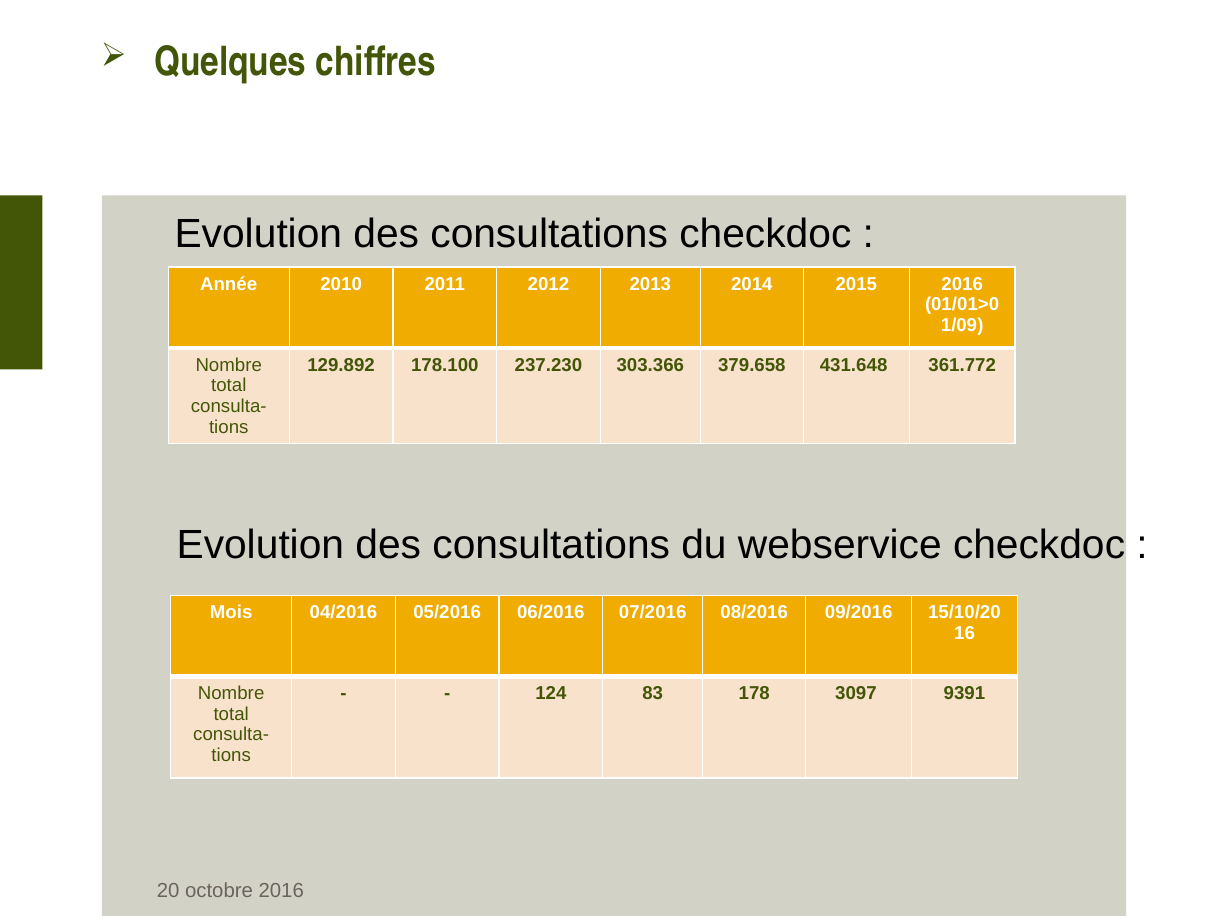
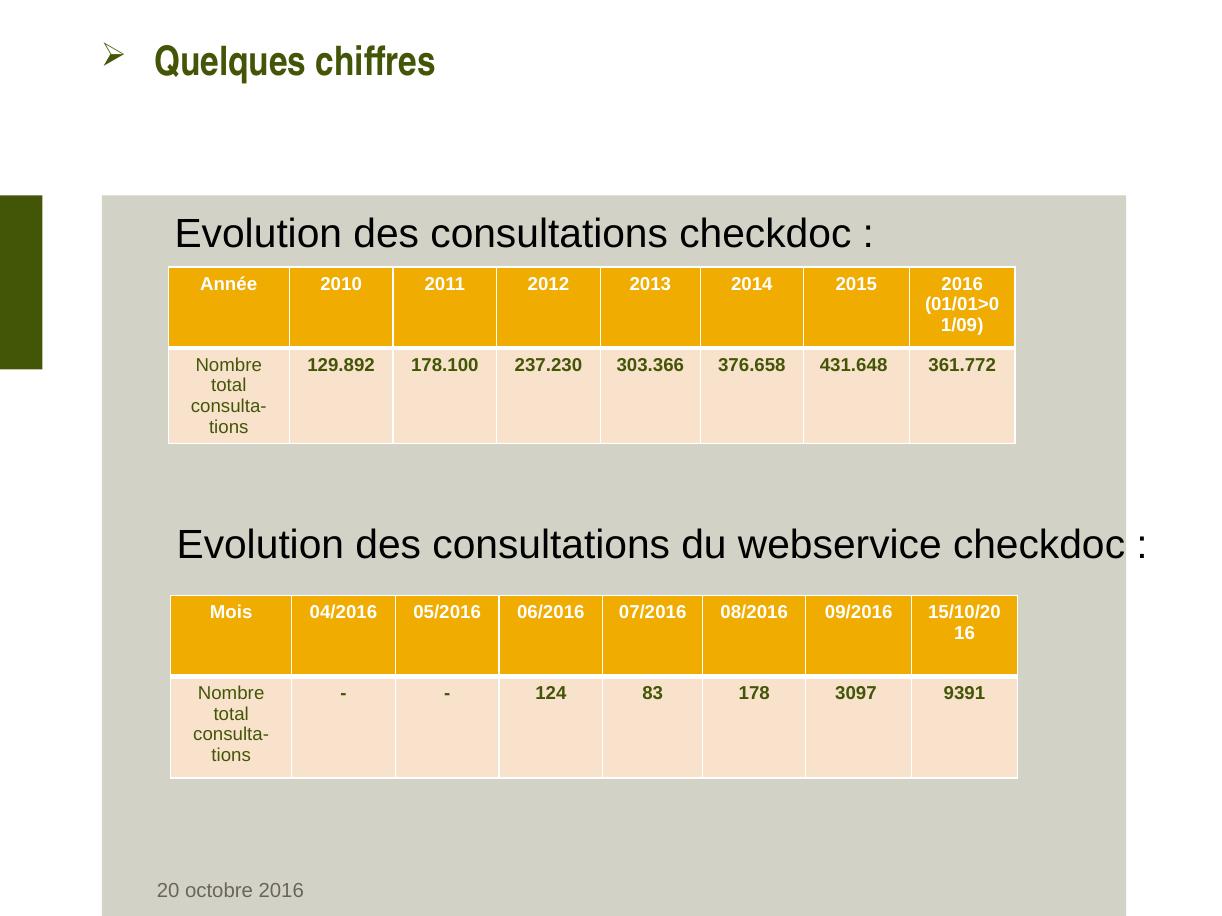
379.658: 379.658 -> 376.658 (752, 365)
